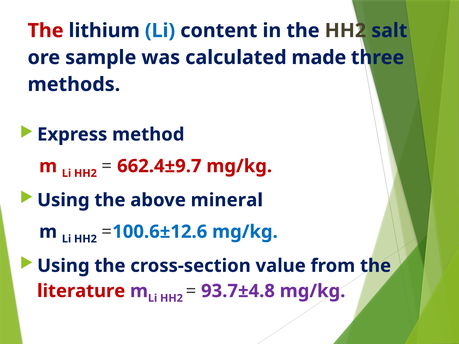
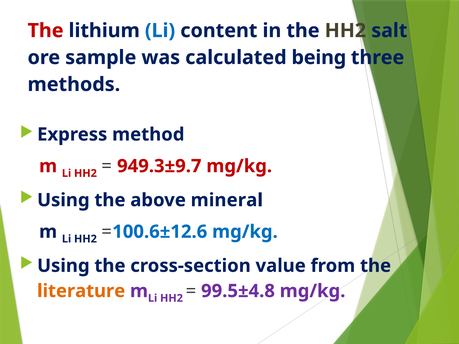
made: made -> being (319, 58)
662.4±9.7: 662.4±9.7 -> 949.3±9.7 (159, 166)
literature colour: red -> orange (81, 291)
93.7±4.8: 93.7±4.8 -> 99.5±4.8 (238, 291)
